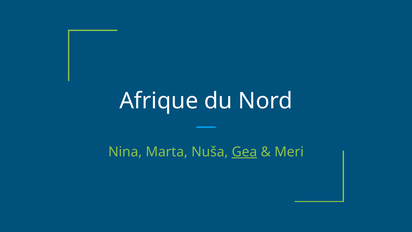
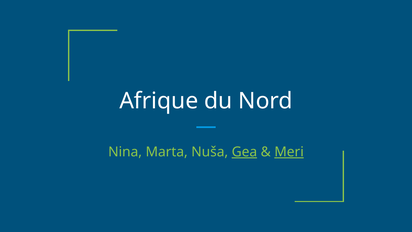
Meri underline: none -> present (289, 152)
